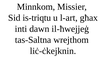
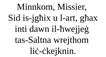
is-triqtu: is-triqtu -> is-jgħix (37, 18)
